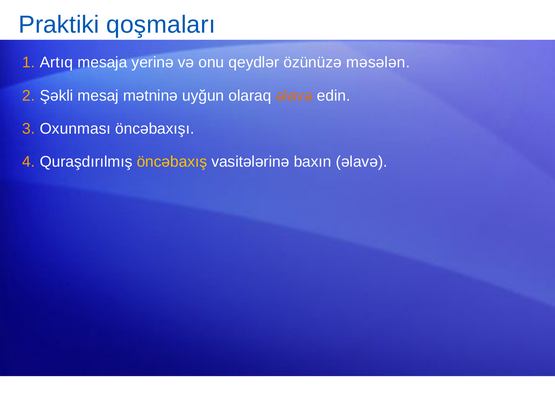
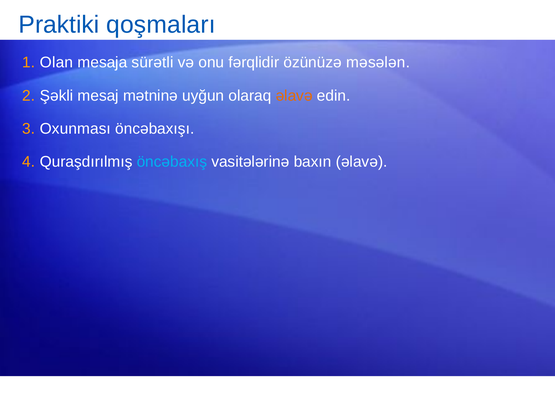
Artıq: Artıq -> Olan (56, 63)
yerinə: yerinə -> sürətli (153, 63)
qeydlər: qeydlər -> fərqlidir (254, 63)
öncəbaxış colour: yellow -> light blue (172, 162)
